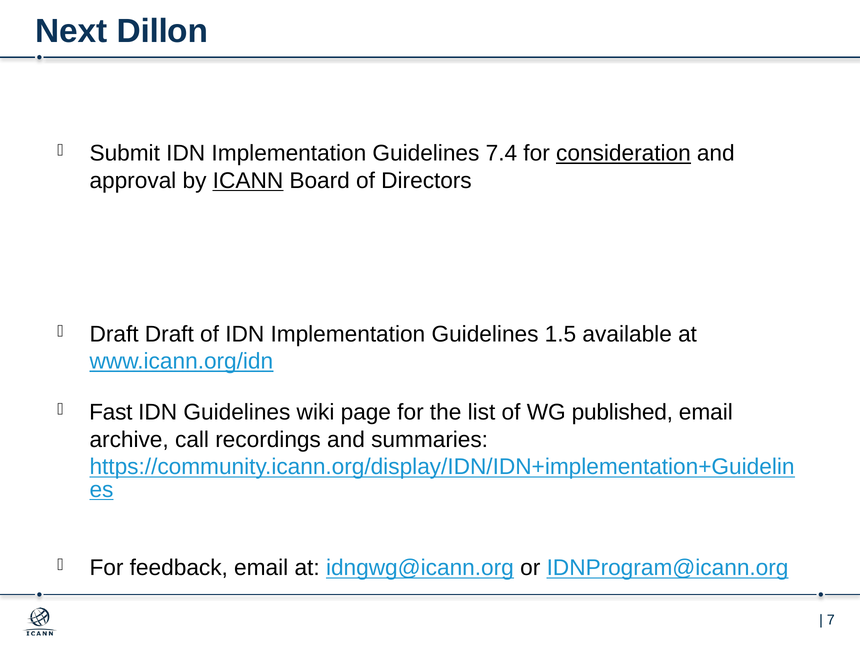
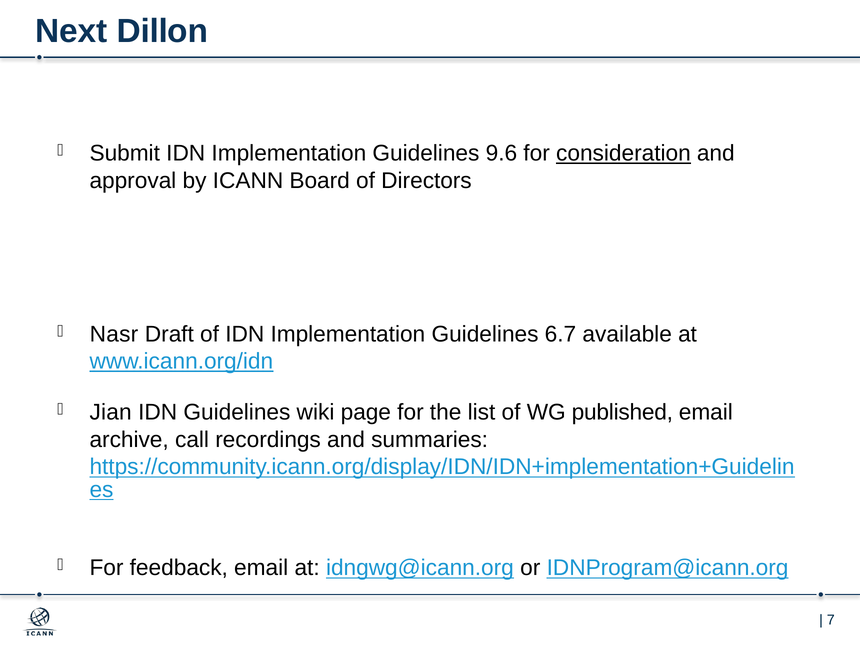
7.4: 7.4 -> 9.6 (501, 153)
ICANN underline: present -> none (248, 181)
Draft: Draft -> Nasr (114, 334)
1.5: 1.5 -> 6.7 (560, 334)
Fast: Fast -> Jian (111, 412)
